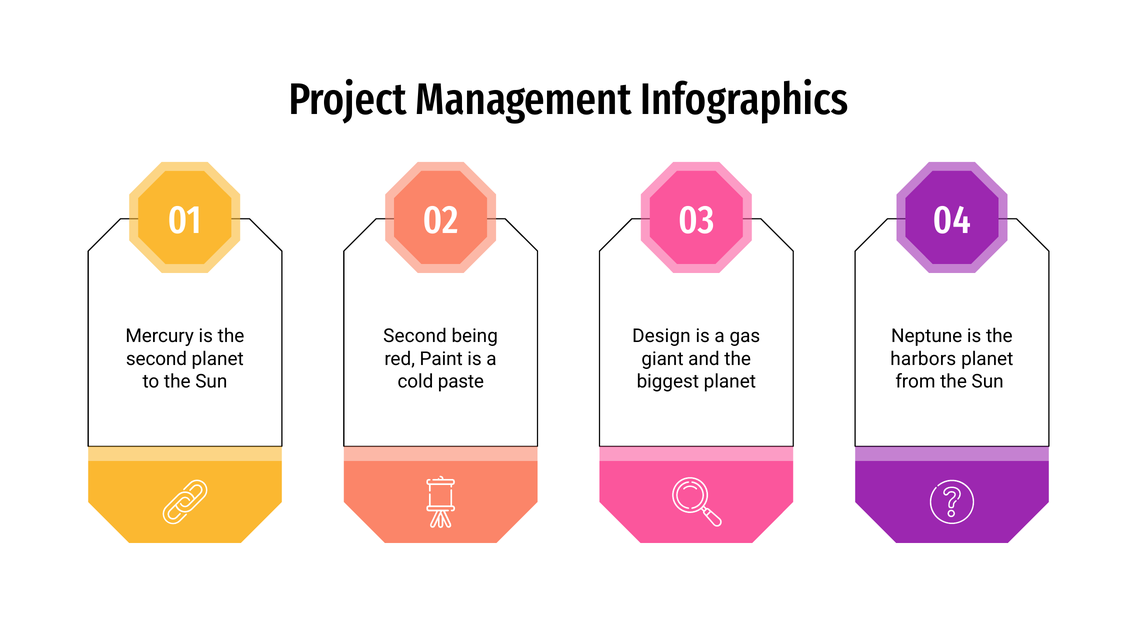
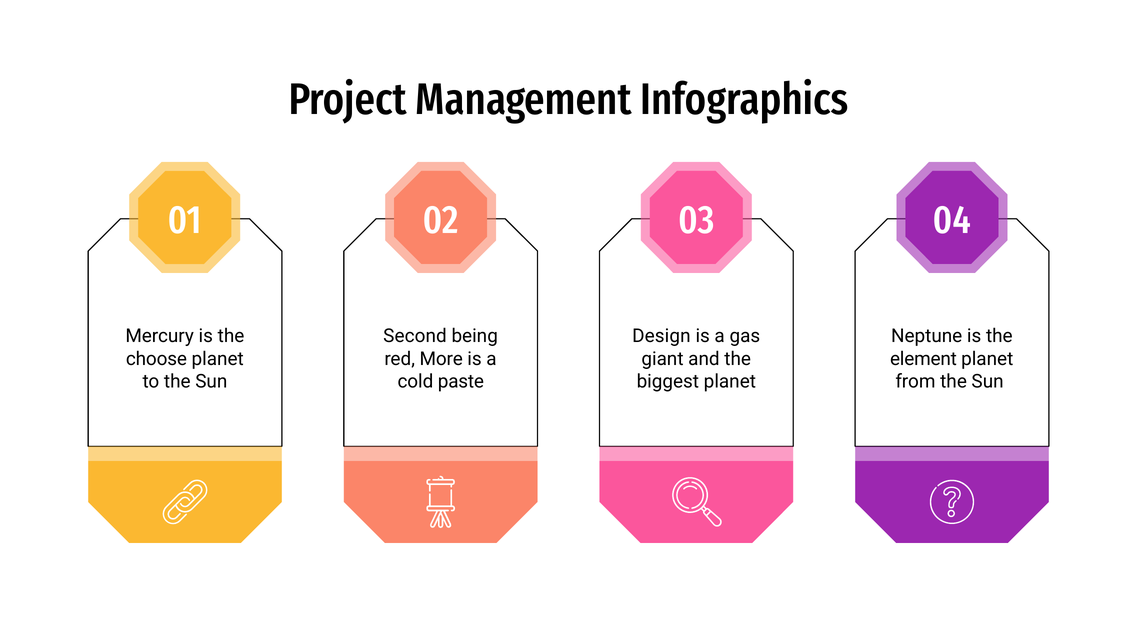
second: second -> choose (156, 359)
Paint: Paint -> More (441, 359)
harbors: harbors -> element (923, 359)
